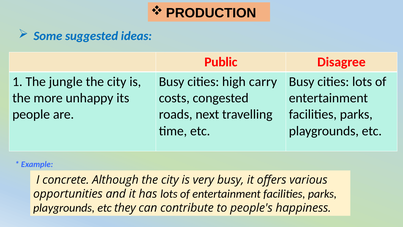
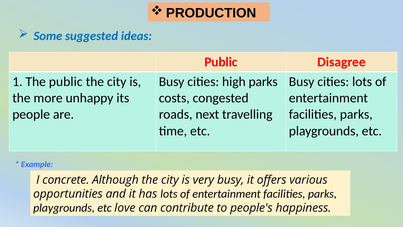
The jungle: jungle -> public (66, 82)
high carry: carry -> parks (263, 82)
they: they -> love (125, 208)
